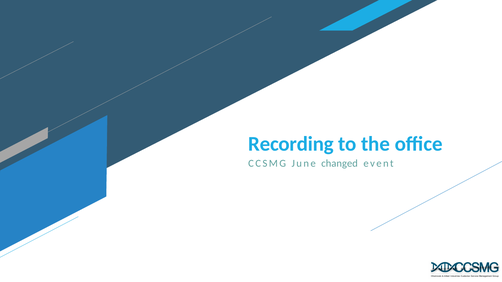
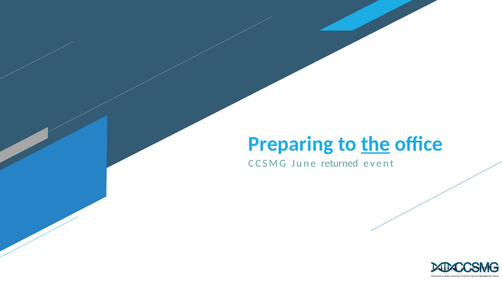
Recording: Recording -> Preparing (291, 144)
the underline: none -> present (376, 144)
changed: changed -> returned (340, 164)
